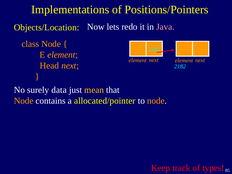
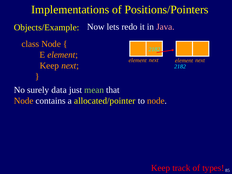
Objects/Location: Objects/Location -> Objects/Example (47, 28)
Head: Head -> Keep (49, 66)
mean colour: yellow -> light green (94, 90)
